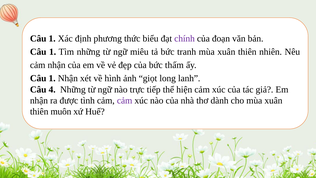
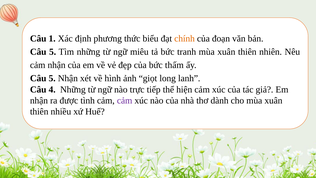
chính colour: purple -> orange (185, 38)
1: 1 -> 5 (53, 52)
1: 1 -> 5 (52, 78)
muôn: muôn -> nhiều (61, 111)
